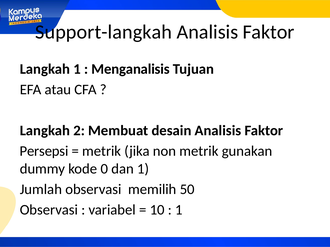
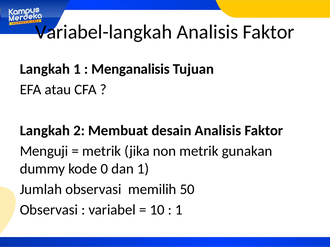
Support-langkah: Support-langkah -> Variabel-langkah (104, 32)
Persepsi: Persepsi -> Menguji (44, 151)
